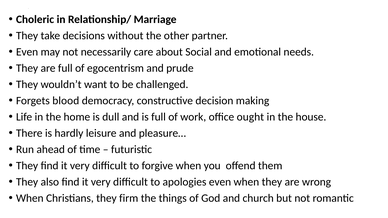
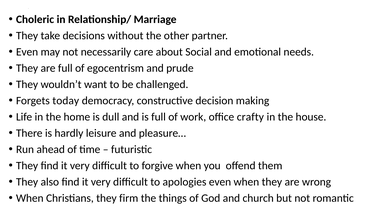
blood: blood -> today (66, 101)
ought: ought -> crafty (250, 117)
